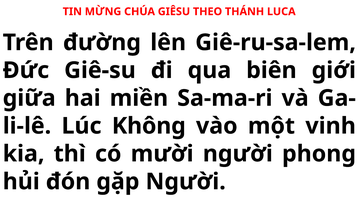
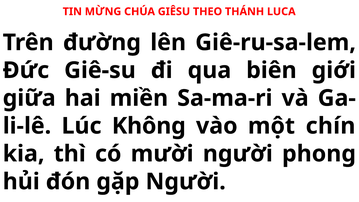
vinh: vinh -> chín (331, 126)
